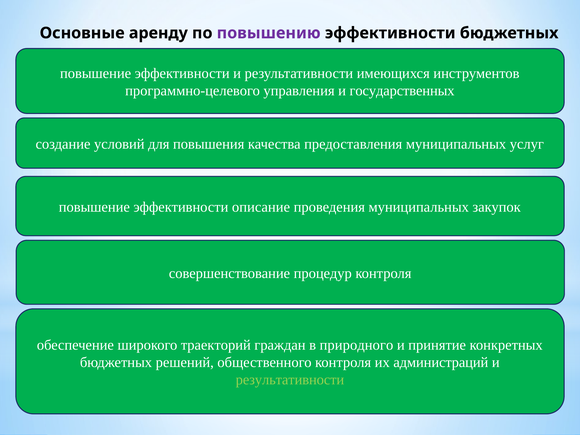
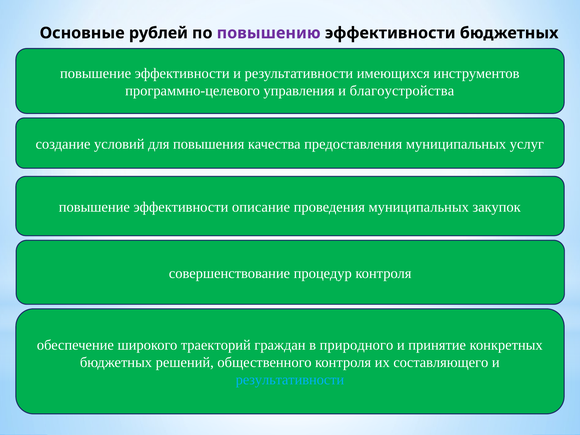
аренду: аренду -> рублей (158, 33)
государственных: государственных -> благоустройства (402, 91)
администраций: администраций -> составляющего (441, 362)
результативности colour: light green -> light blue (290, 380)
